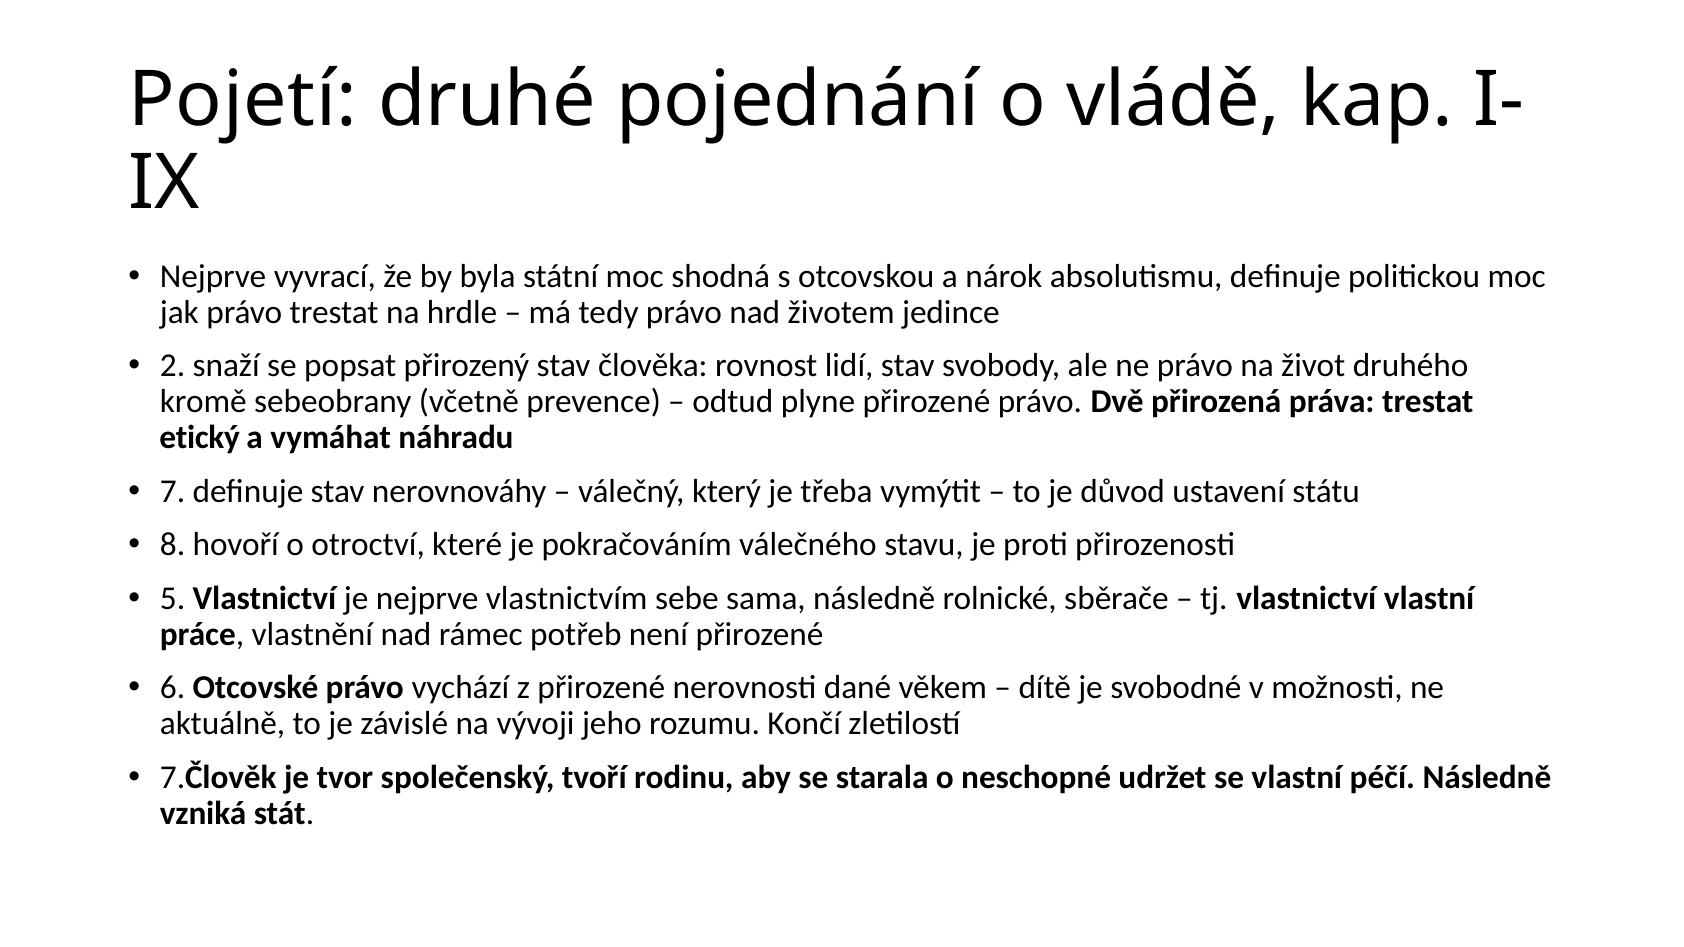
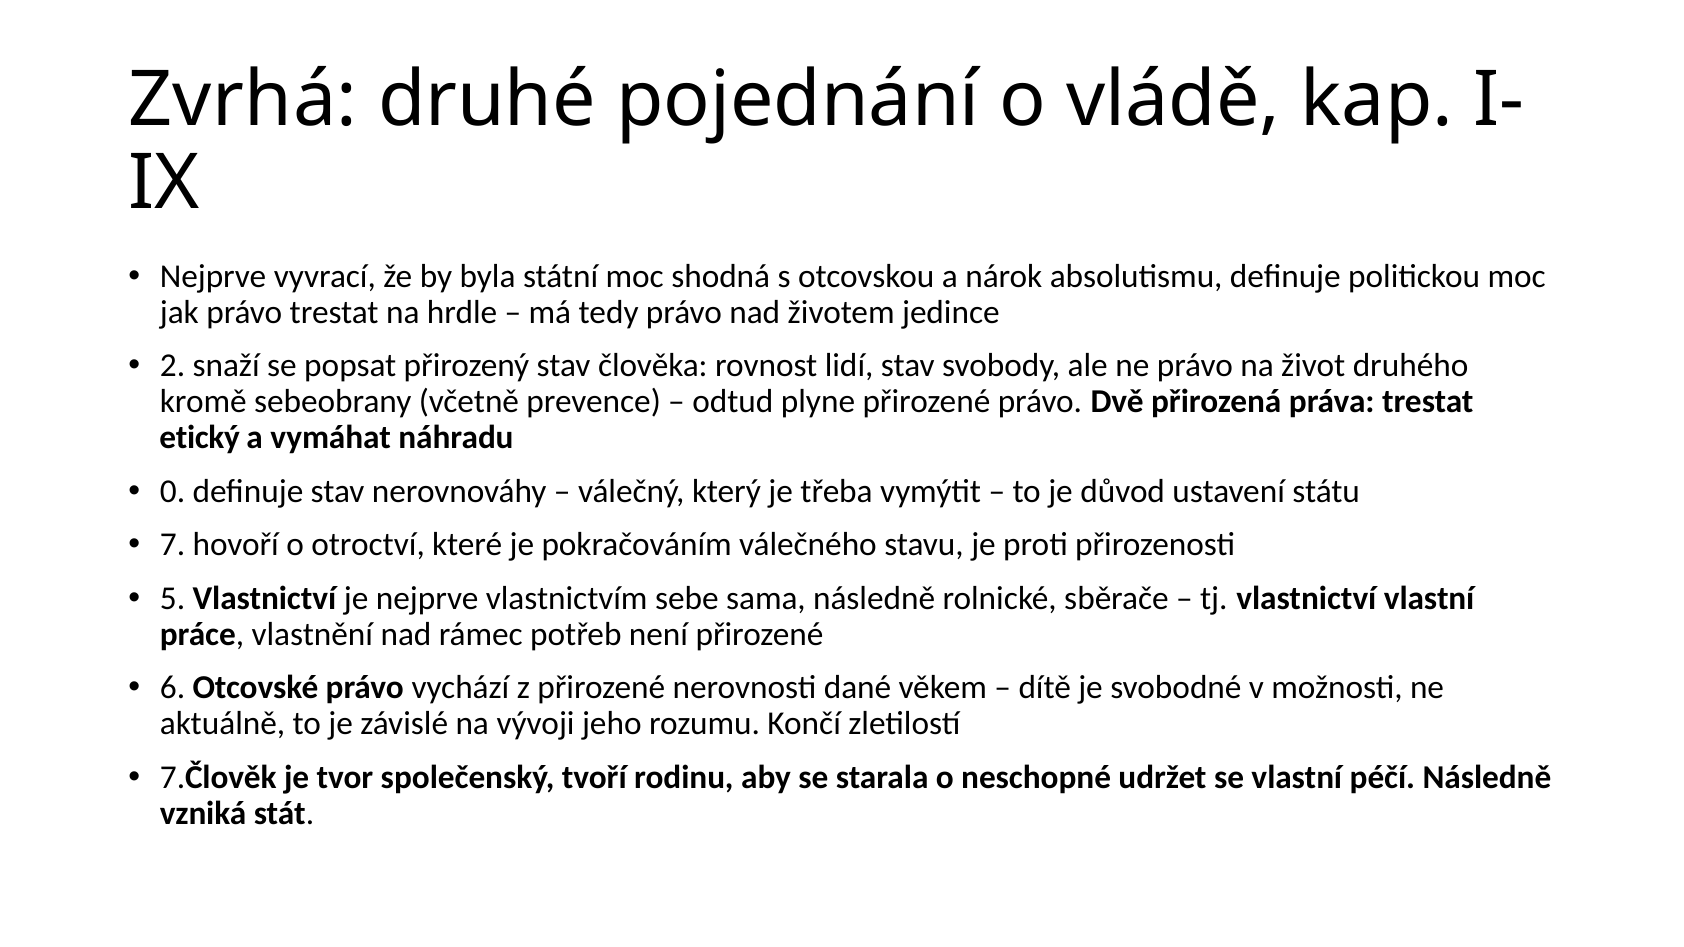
Pojetí: Pojetí -> Zvrhá (243, 100)
7: 7 -> 0 (173, 491)
8: 8 -> 7 (173, 545)
